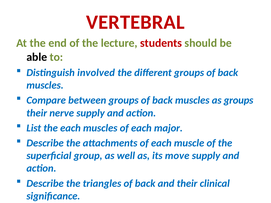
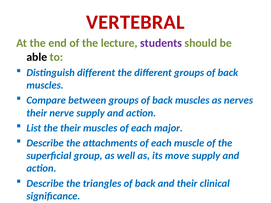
students colour: red -> purple (161, 43)
Distinguish involved: involved -> different (96, 73)
as groups: groups -> nerves (238, 100)
the each: each -> their (70, 128)
